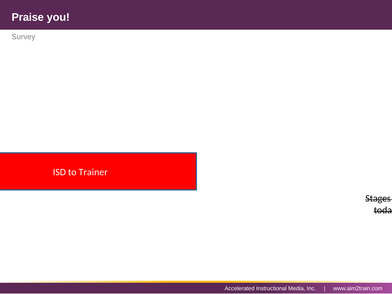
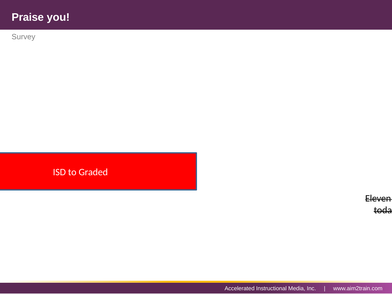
Trainer: Trainer -> Graded (93, 172)
Stages: Stages -> Eleven (378, 198)
